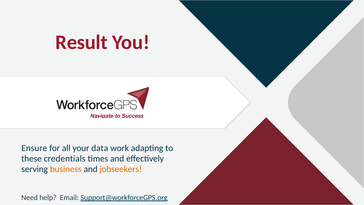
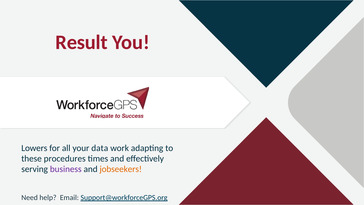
Ensure: Ensure -> Lowers (34, 148)
credentials: credentials -> procedures (65, 158)
business colour: orange -> purple (66, 169)
